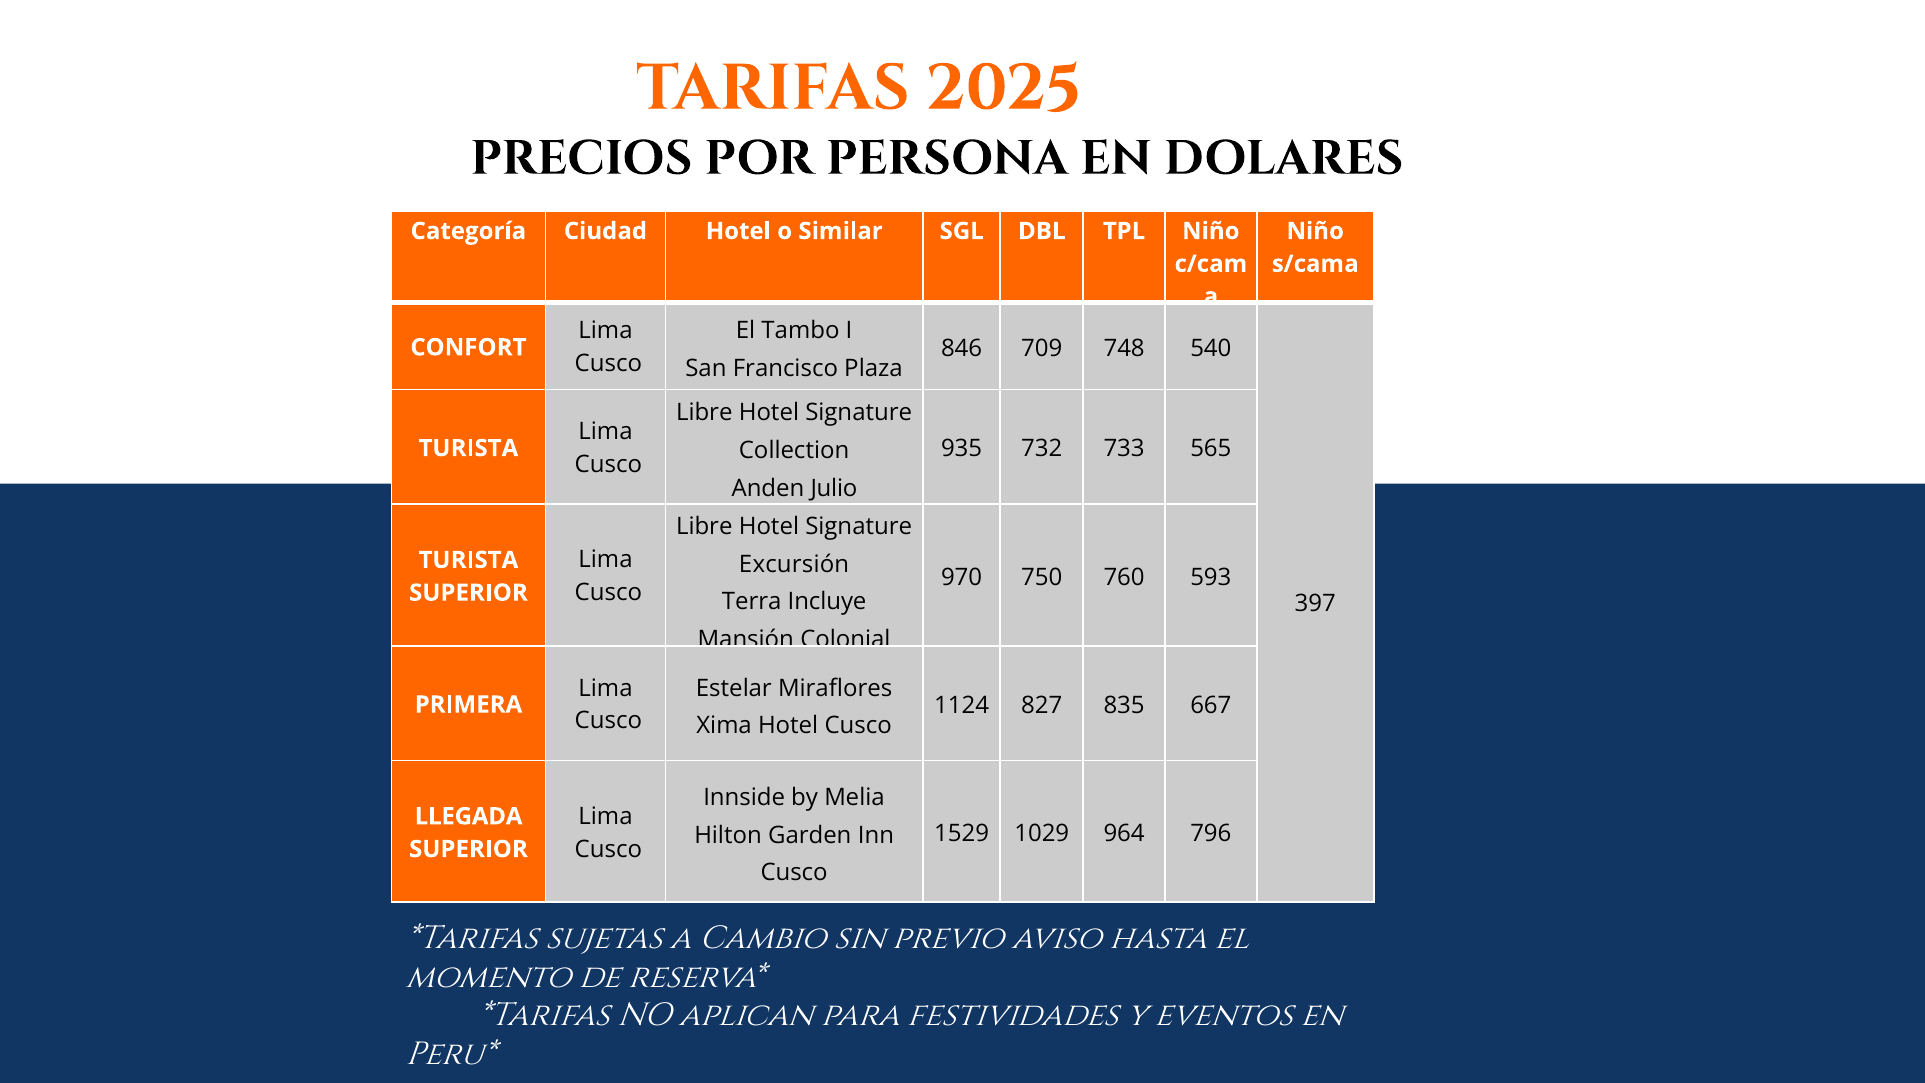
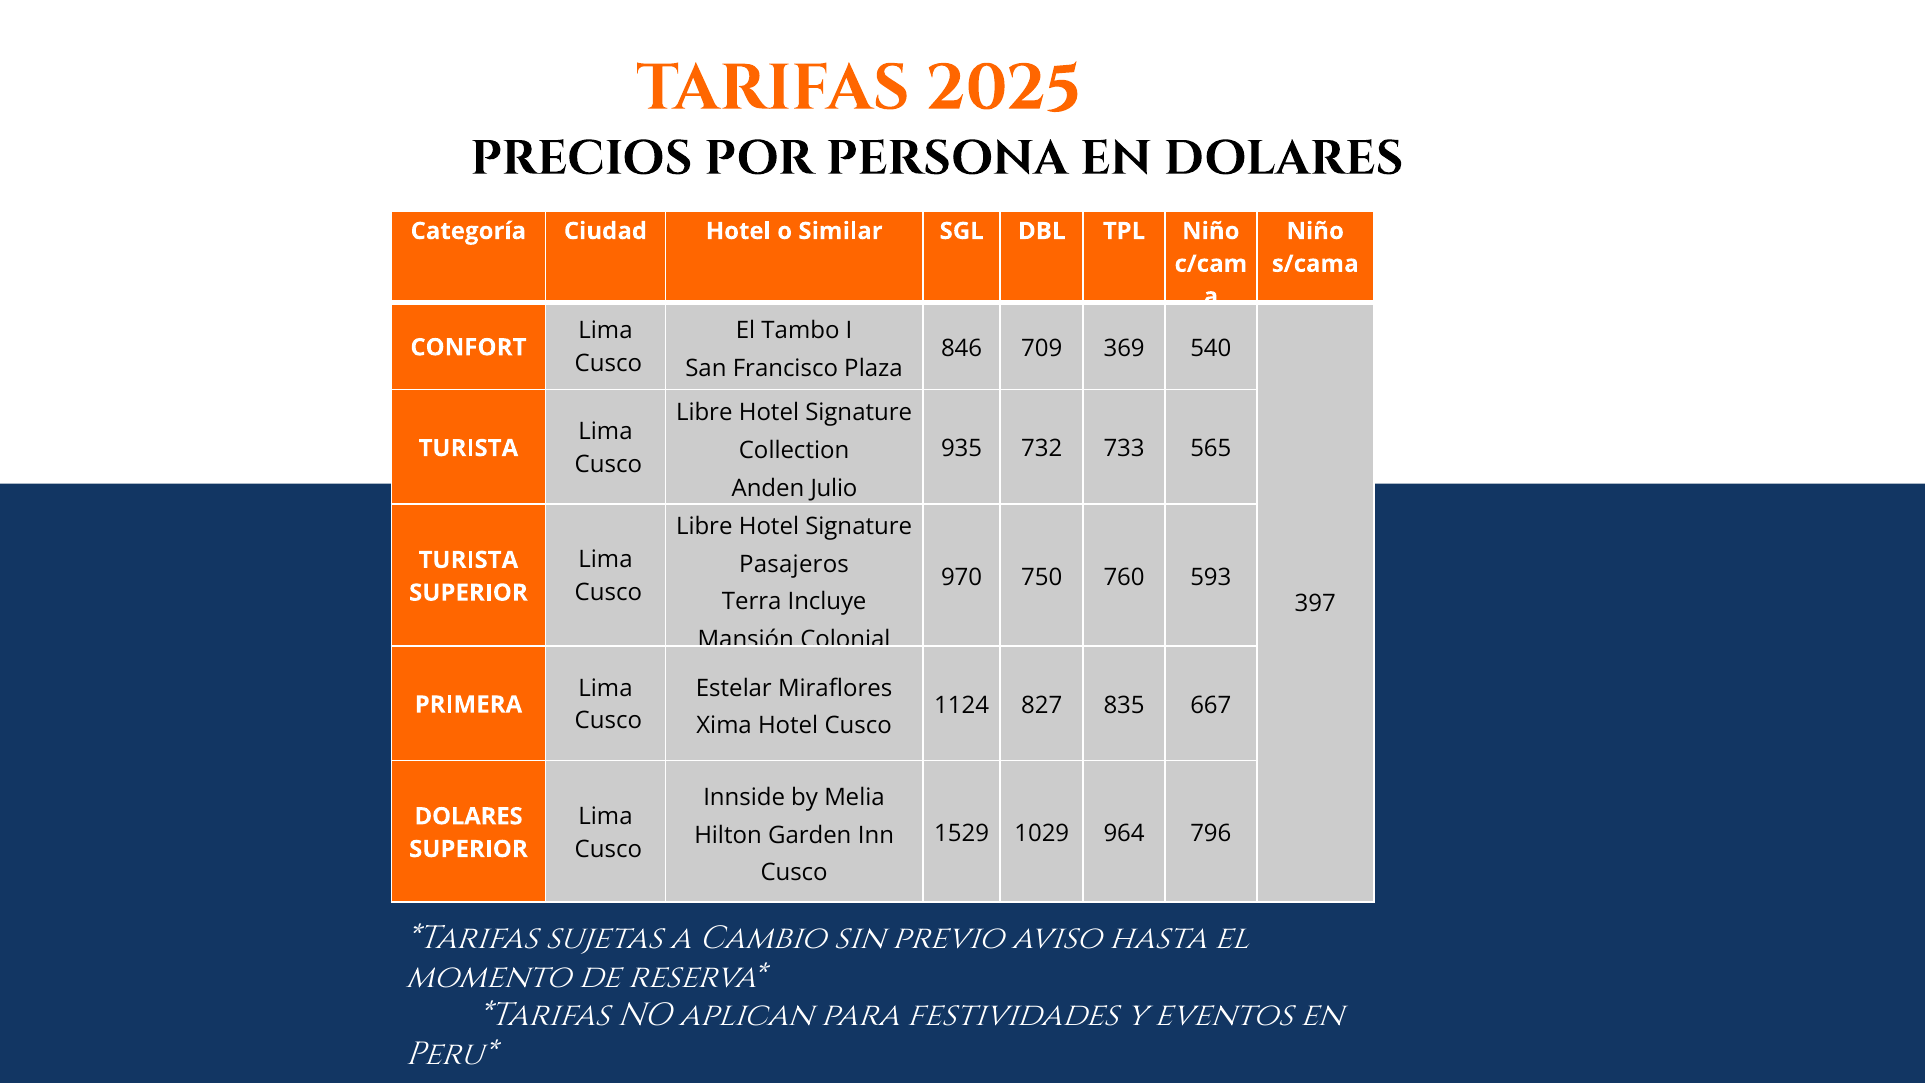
748: 748 -> 369 (1124, 348)
Excursión: Excursión -> Pasajeros (794, 564)
LLEGADA: LLEGADA -> DOLARES (469, 816)
